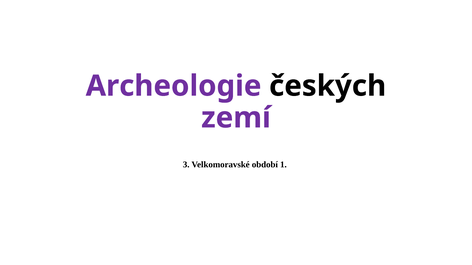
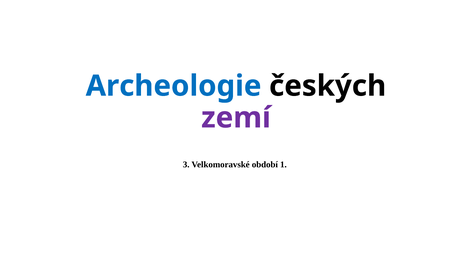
Archeologie colour: purple -> blue (174, 86)
